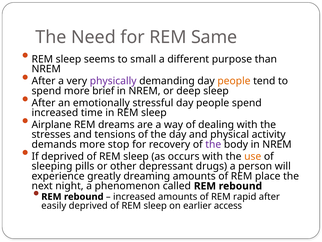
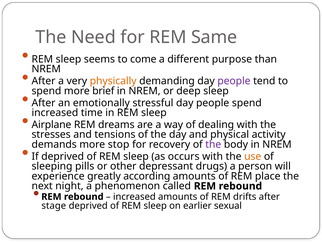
small: small -> come (143, 59)
physically colour: purple -> orange (113, 81)
people colour: orange -> purple (234, 81)
dreaming: dreaming -> according (147, 176)
rapid: rapid -> drifts (245, 196)
easily: easily -> stage (54, 205)
access: access -> sexual (228, 205)
